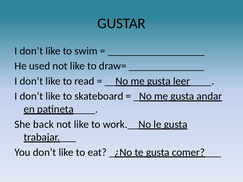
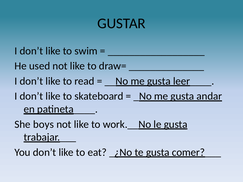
back: back -> boys (43, 124)
